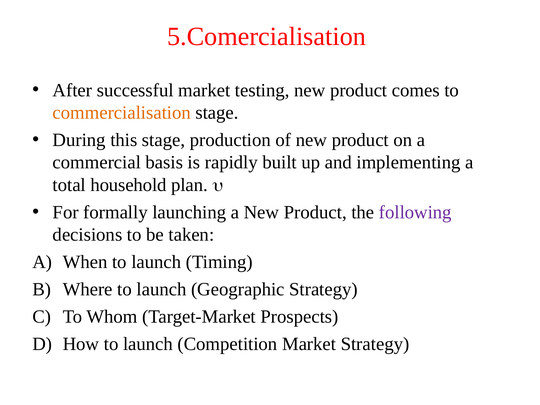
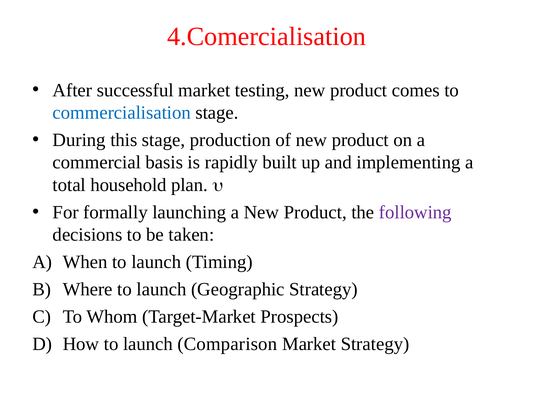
5.Comercialisation: 5.Comercialisation -> 4.Comercialisation (267, 36)
commercialisation colour: orange -> blue (122, 113)
Competition: Competition -> Comparison (227, 344)
